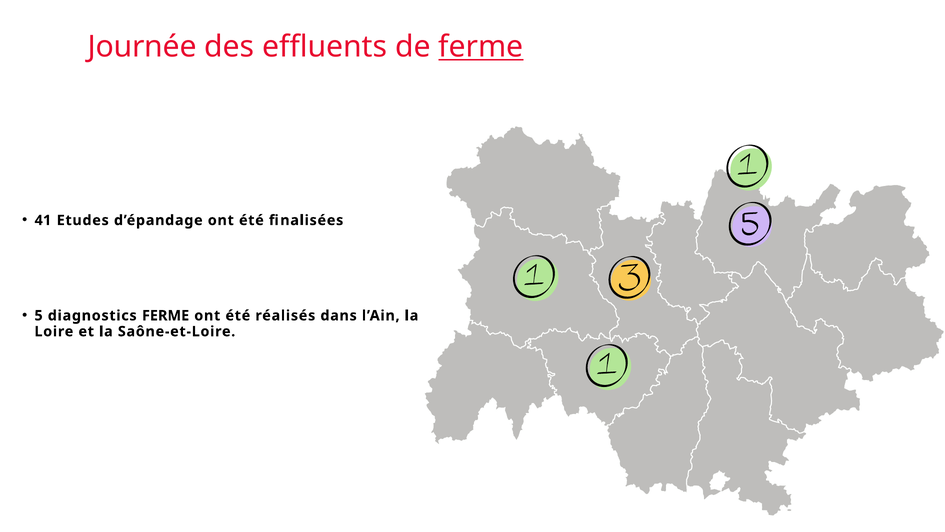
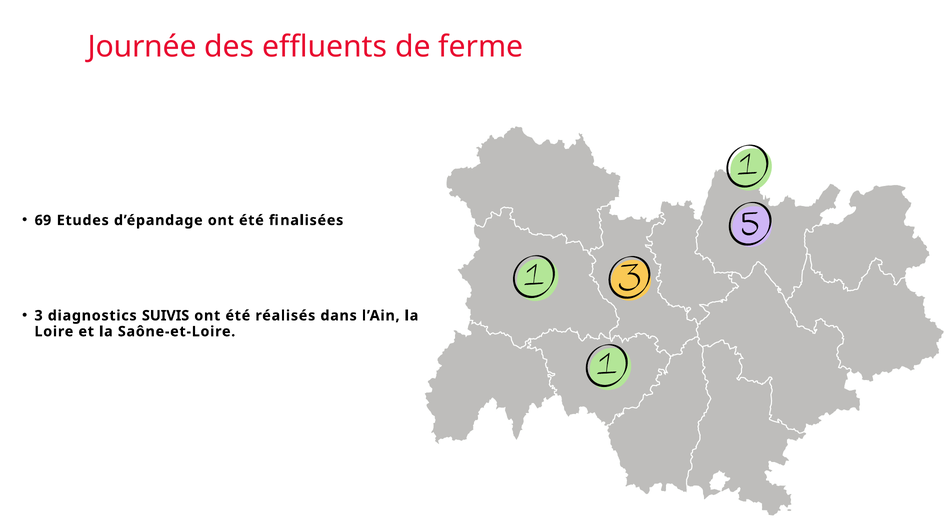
ferme underline: present -> none (481, 47)
41: 41 -> 69 (43, 220)
5: 5 -> 3 (39, 315)
diagnostics FERME: FERME -> SUIVIS (166, 315)
